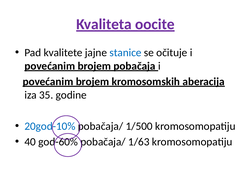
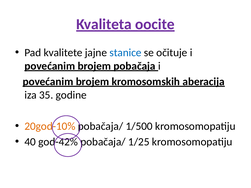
20god-10% colour: blue -> orange (50, 126)
god-60%: god-60% -> god-42% (58, 142)
1/63: 1/63 -> 1/25 (139, 142)
